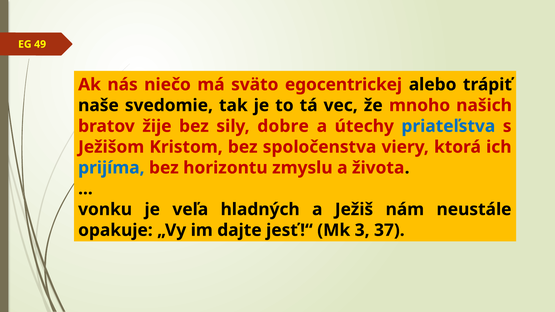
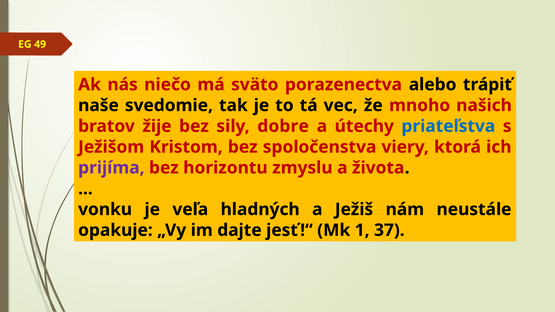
egocentrickej: egocentrickej -> porazenectva (343, 85)
prijíma colour: blue -> purple (111, 168)
3: 3 -> 1 (362, 230)
